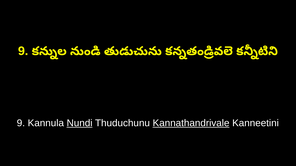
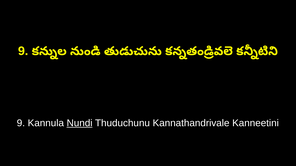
Kannathandrivale underline: present -> none (191, 124)
